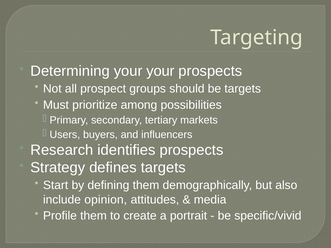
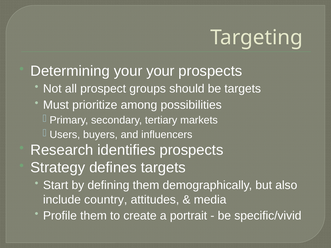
opinion: opinion -> country (106, 200)
